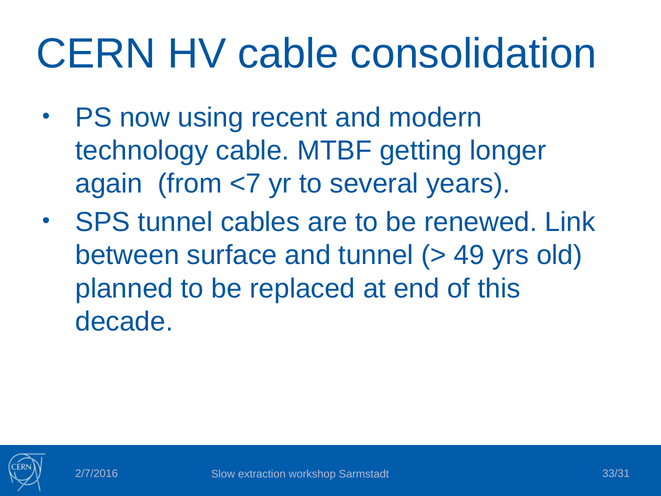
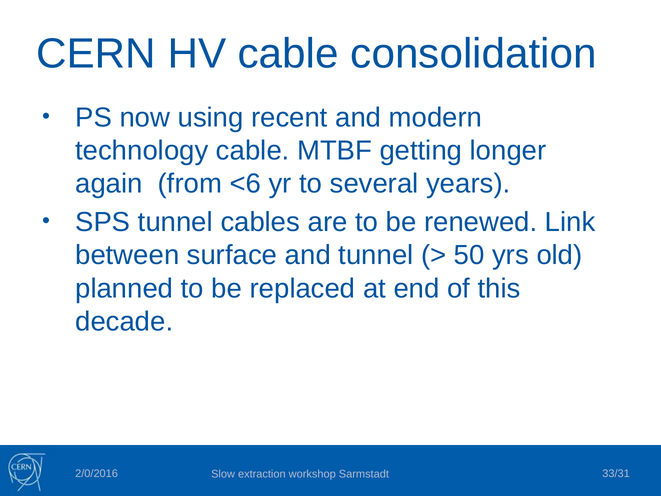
<7: <7 -> <6 (245, 184)
49: 49 -> 50 (469, 255)
2/7/2016: 2/7/2016 -> 2/0/2016 (97, 473)
